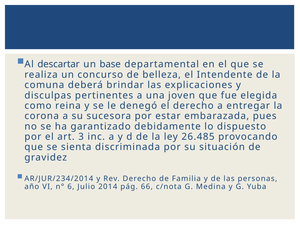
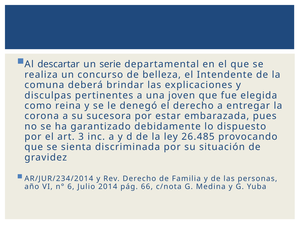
base: base -> serie (110, 64)
